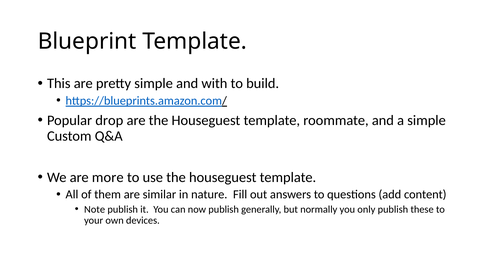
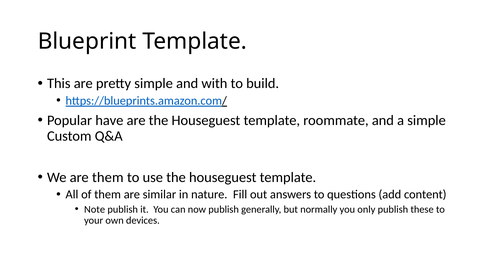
drop: drop -> have (109, 121)
are more: more -> them (108, 178)
